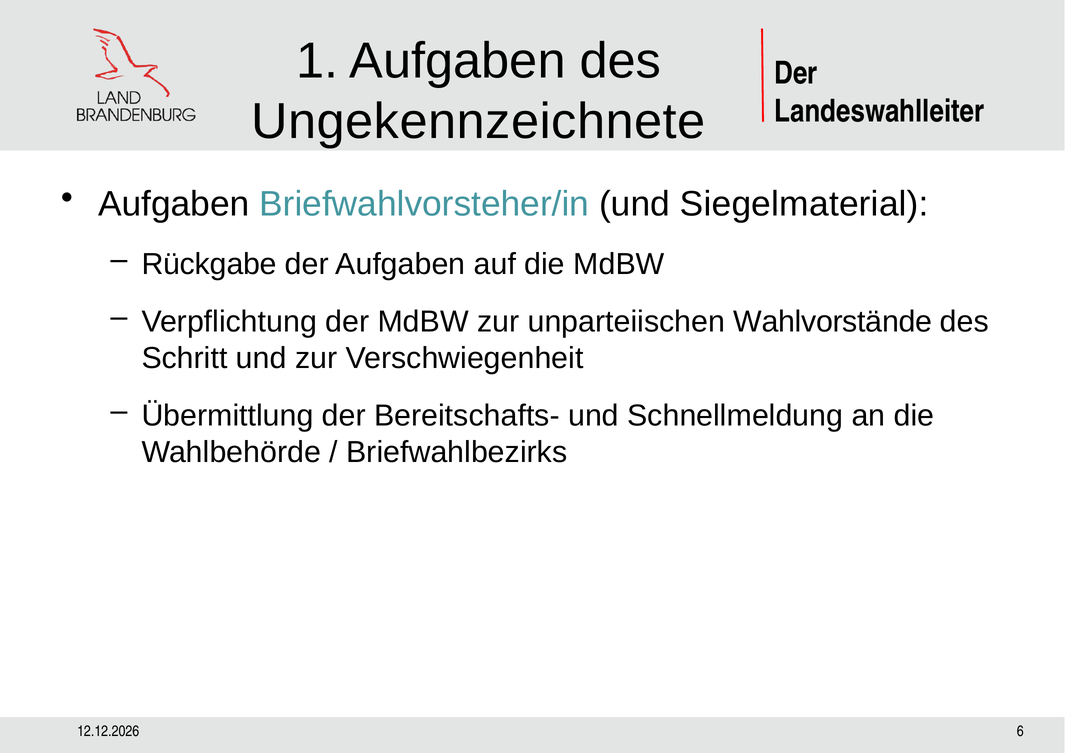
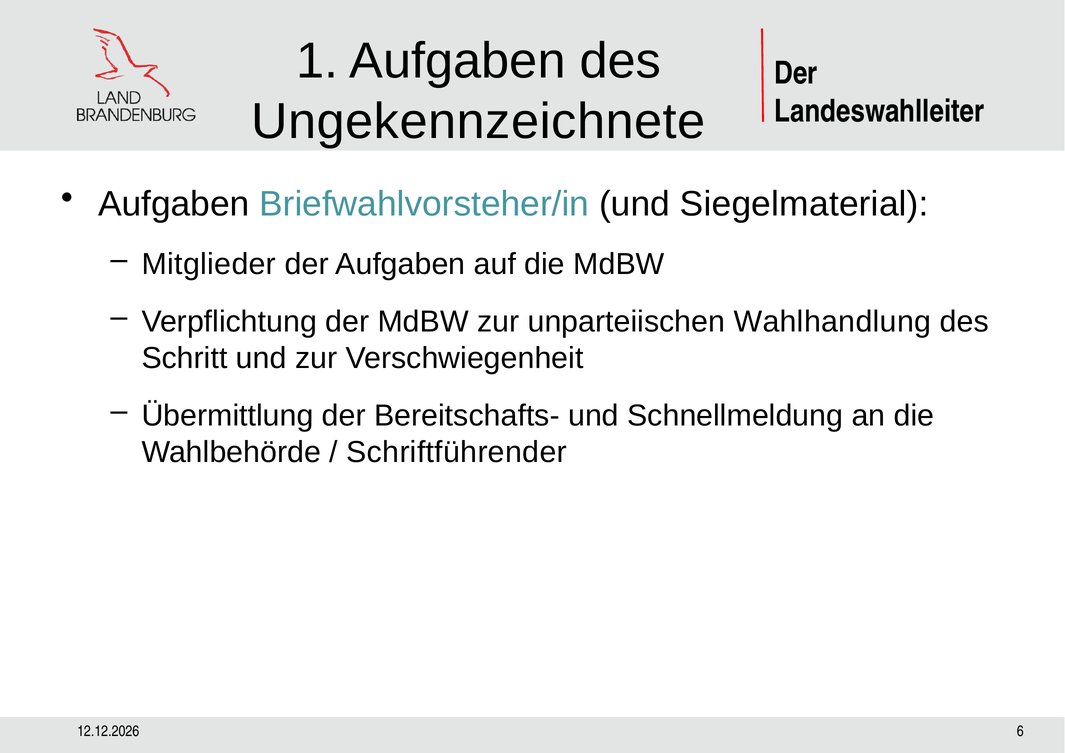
Rückgabe: Rückgabe -> Mitglieder (209, 264)
Wahlvorstände: Wahlvorstände -> Wahlhandlung (832, 322)
Briefwahlbezirks: Briefwahlbezirks -> Schriftführender (457, 452)
